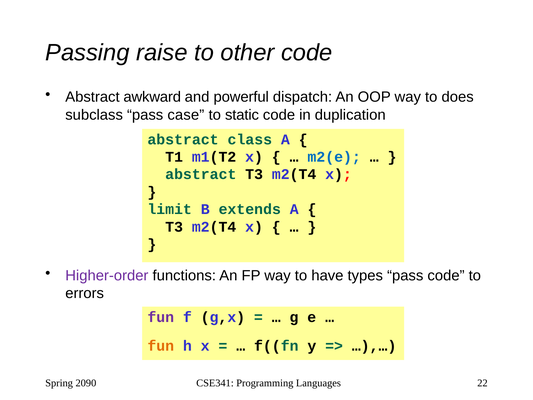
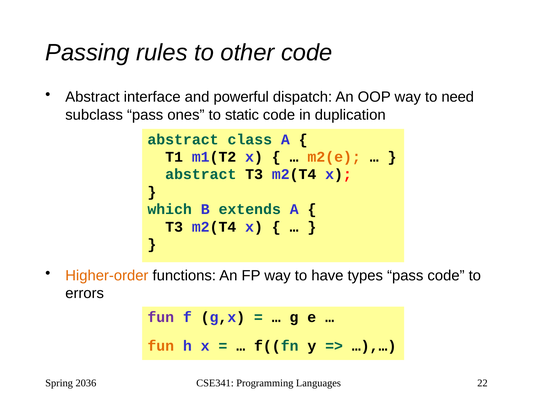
raise: raise -> rules (162, 53)
awkward: awkward -> interface (152, 97)
does: does -> need (458, 97)
case: case -> ones (186, 115)
m2(e colour: blue -> orange (334, 157)
limit: limit -> which (170, 209)
Higher-order colour: purple -> orange (107, 275)
2090: 2090 -> 2036 (86, 383)
